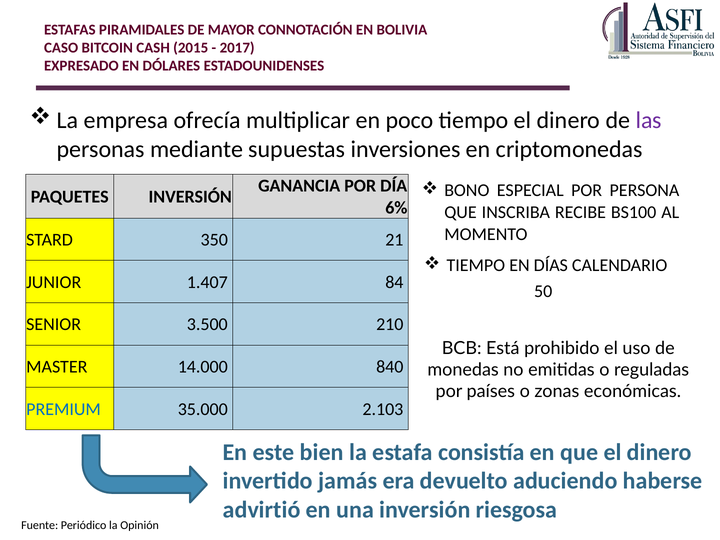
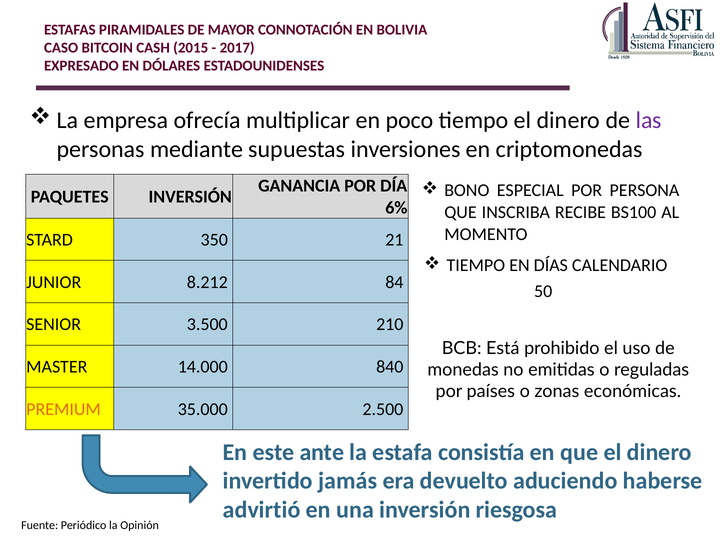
1.407: 1.407 -> 8.212 (207, 282)
PREMIUM colour: blue -> orange (64, 409)
2.103: 2.103 -> 2.500 (383, 409)
bien: bien -> ante (322, 452)
